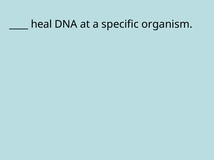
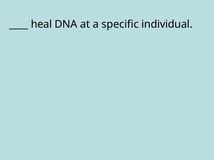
organism: organism -> individual (167, 24)
